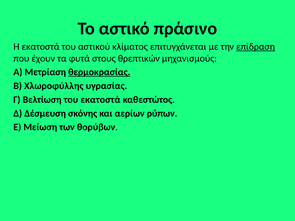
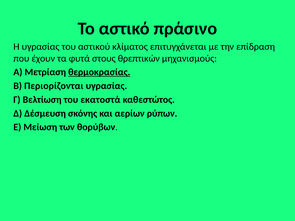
Η εκατοστά: εκατοστά -> υγρασίας (41, 47)
επίδραση underline: present -> none (256, 47)
Χλωροφύλλης: Χλωροφύλλης -> Περιορίζονται (54, 86)
